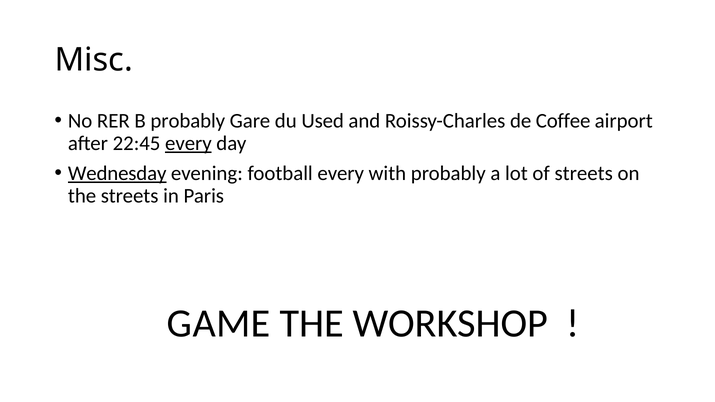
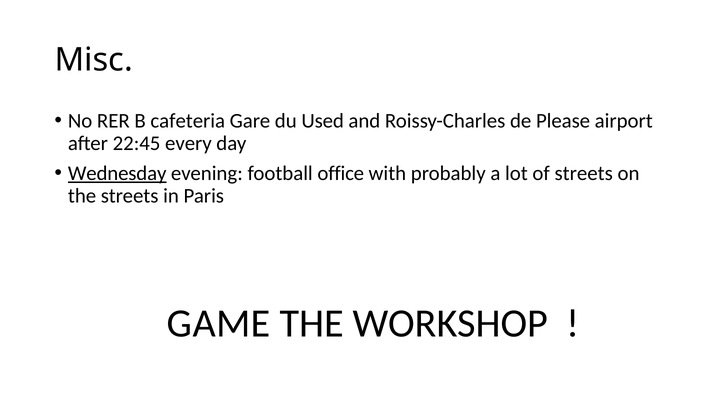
B probably: probably -> cafeteria (188, 121)
Coffee: Coffee -> Please (563, 121)
every underline: present -> none (188, 143)
football every: every -> office (341, 173)
